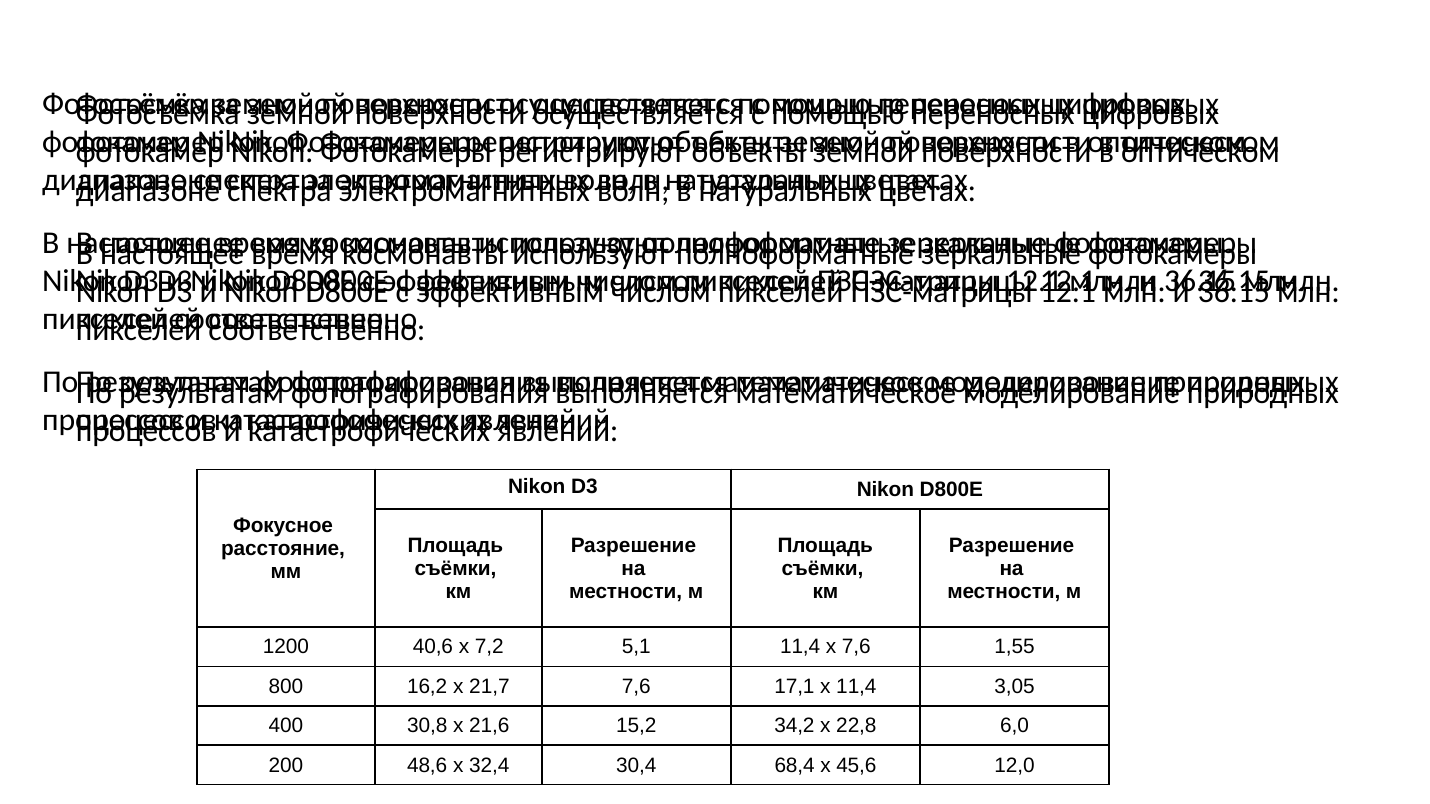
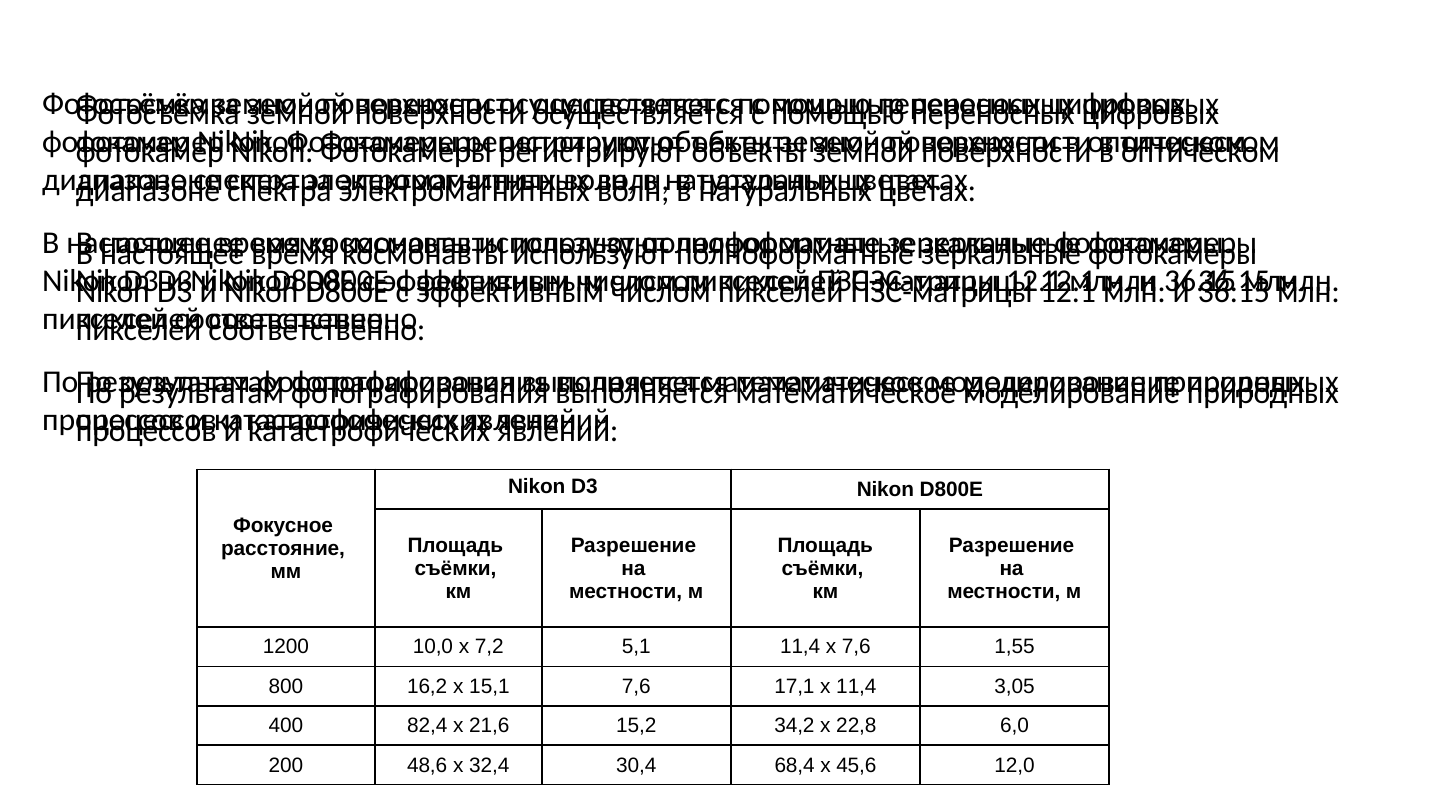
40,6: 40,6 -> 10,0 (433, 647)
21,7: 21,7 -> 15,1 (489, 687)
30,8: 30,8 -> 82,4 (427, 726)
